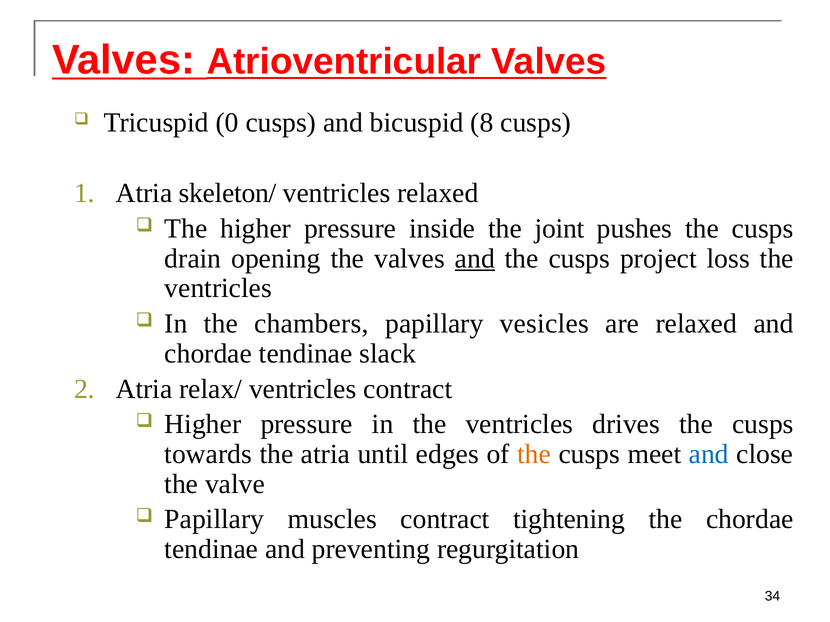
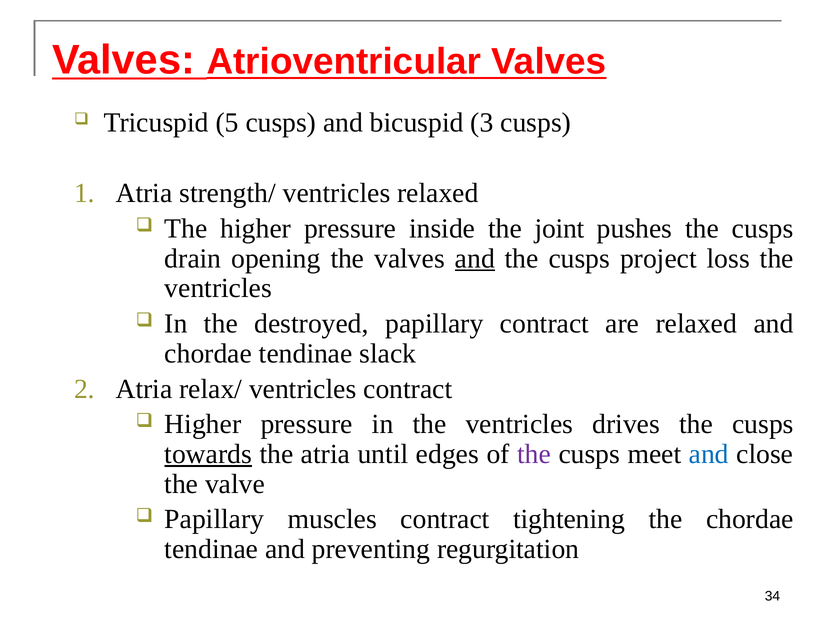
0: 0 -> 5 (227, 123)
8: 8 -> 3 (482, 123)
skeleton/: skeleton/ -> strength/ (228, 193)
chambers: chambers -> destroyed (311, 324)
papillary vesicles: vesicles -> contract (544, 324)
towards underline: none -> present (208, 454)
the colour: orange -> purple (534, 454)
